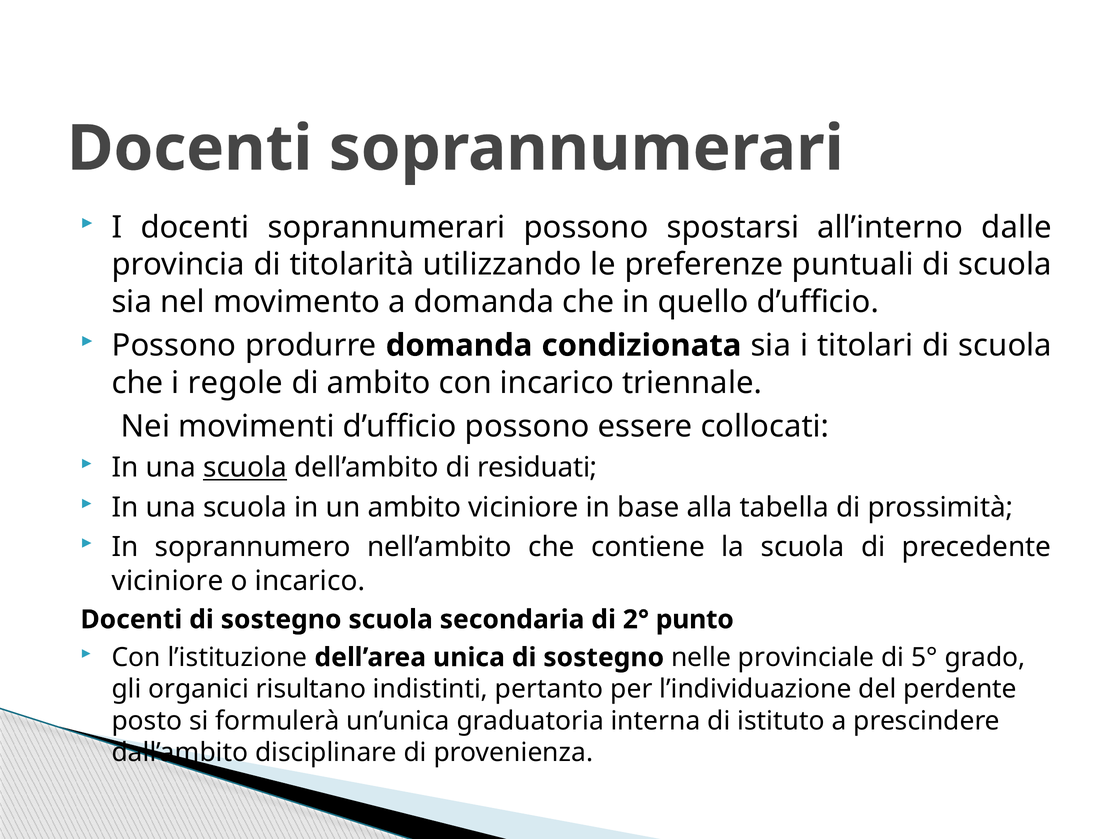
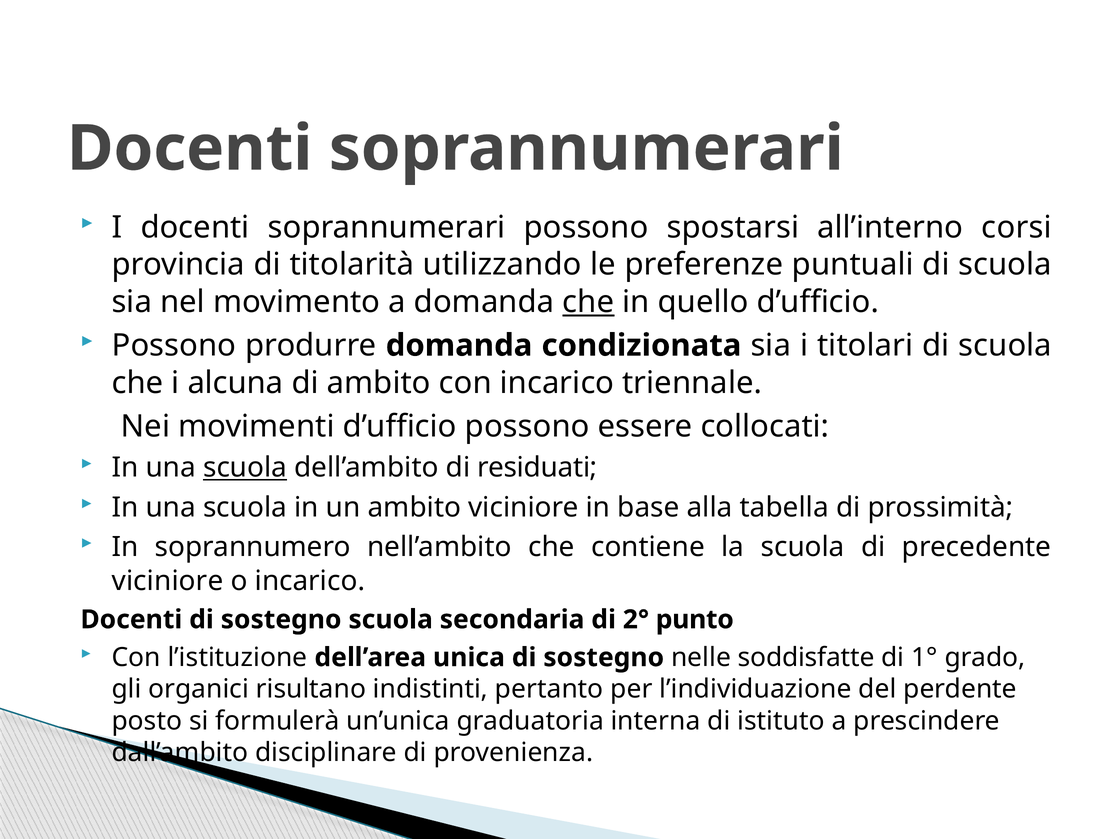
dalle: dalle -> corsi (1017, 227)
che underline: none -> present (588, 302)
regole: regole -> alcuna (236, 383)
provinciale: provinciale -> soddisfatte (806, 658)
5°: 5° -> 1° (924, 658)
